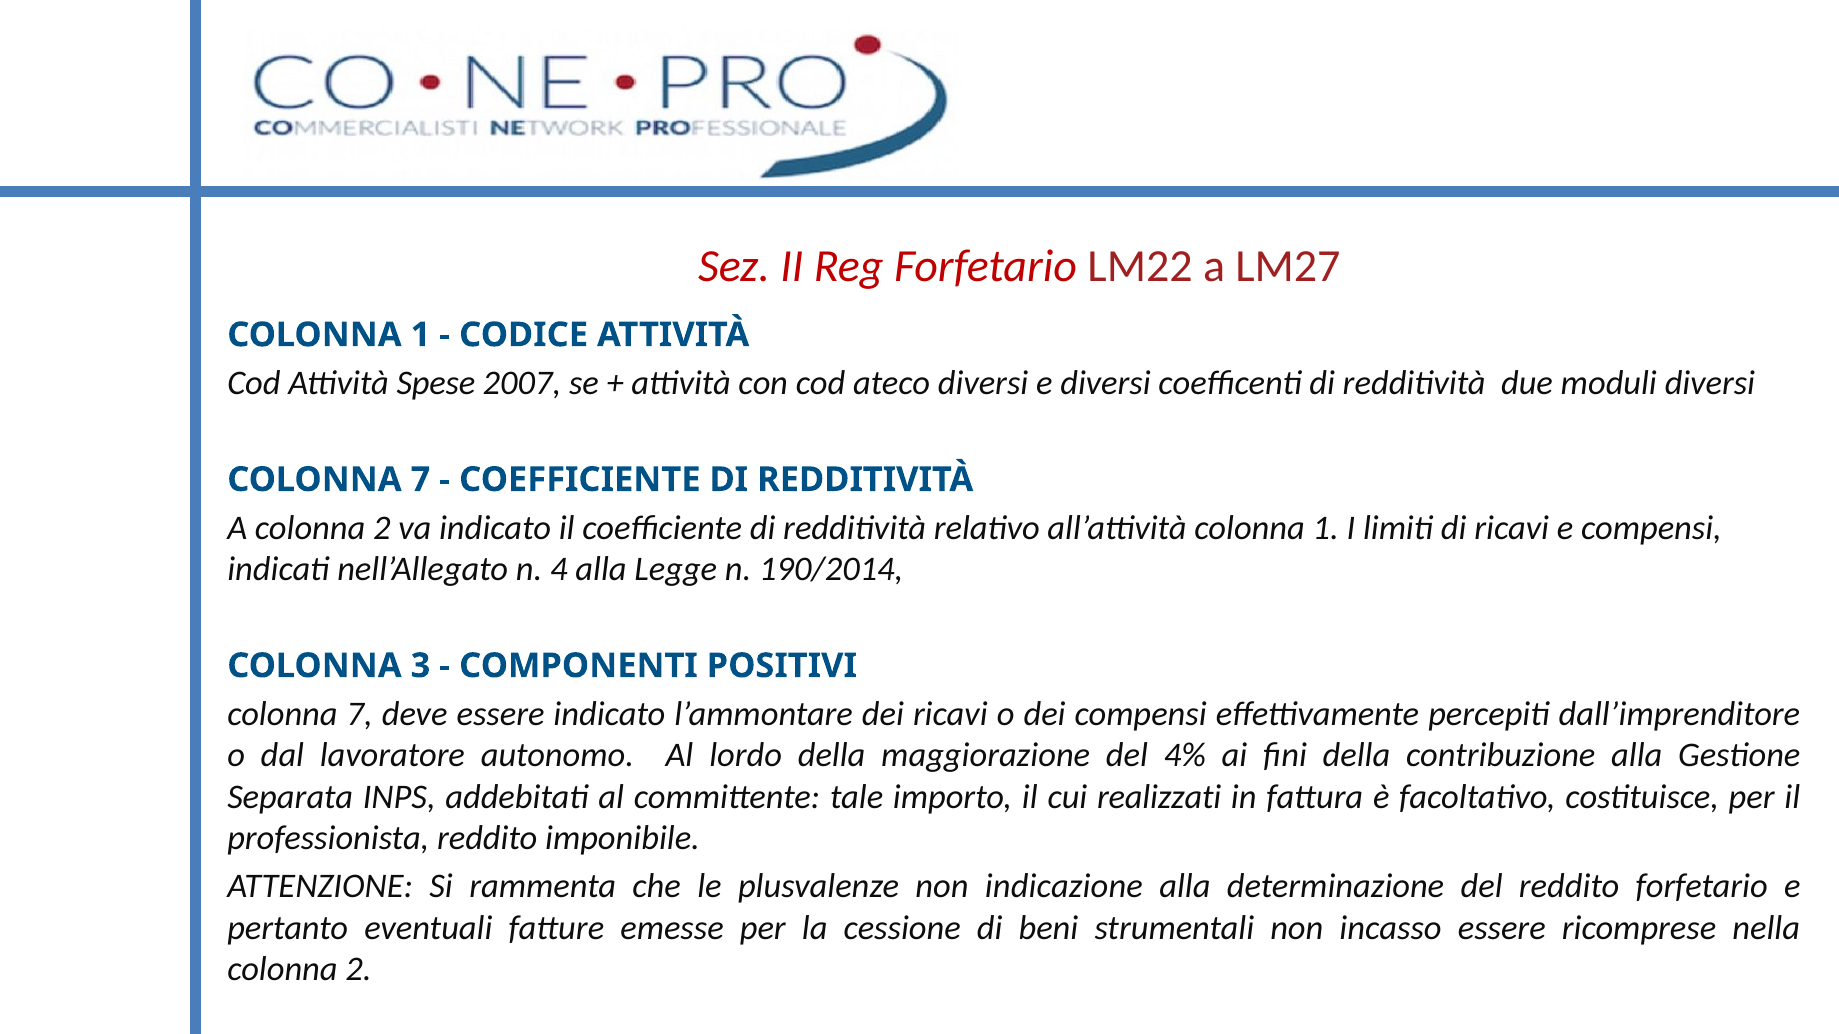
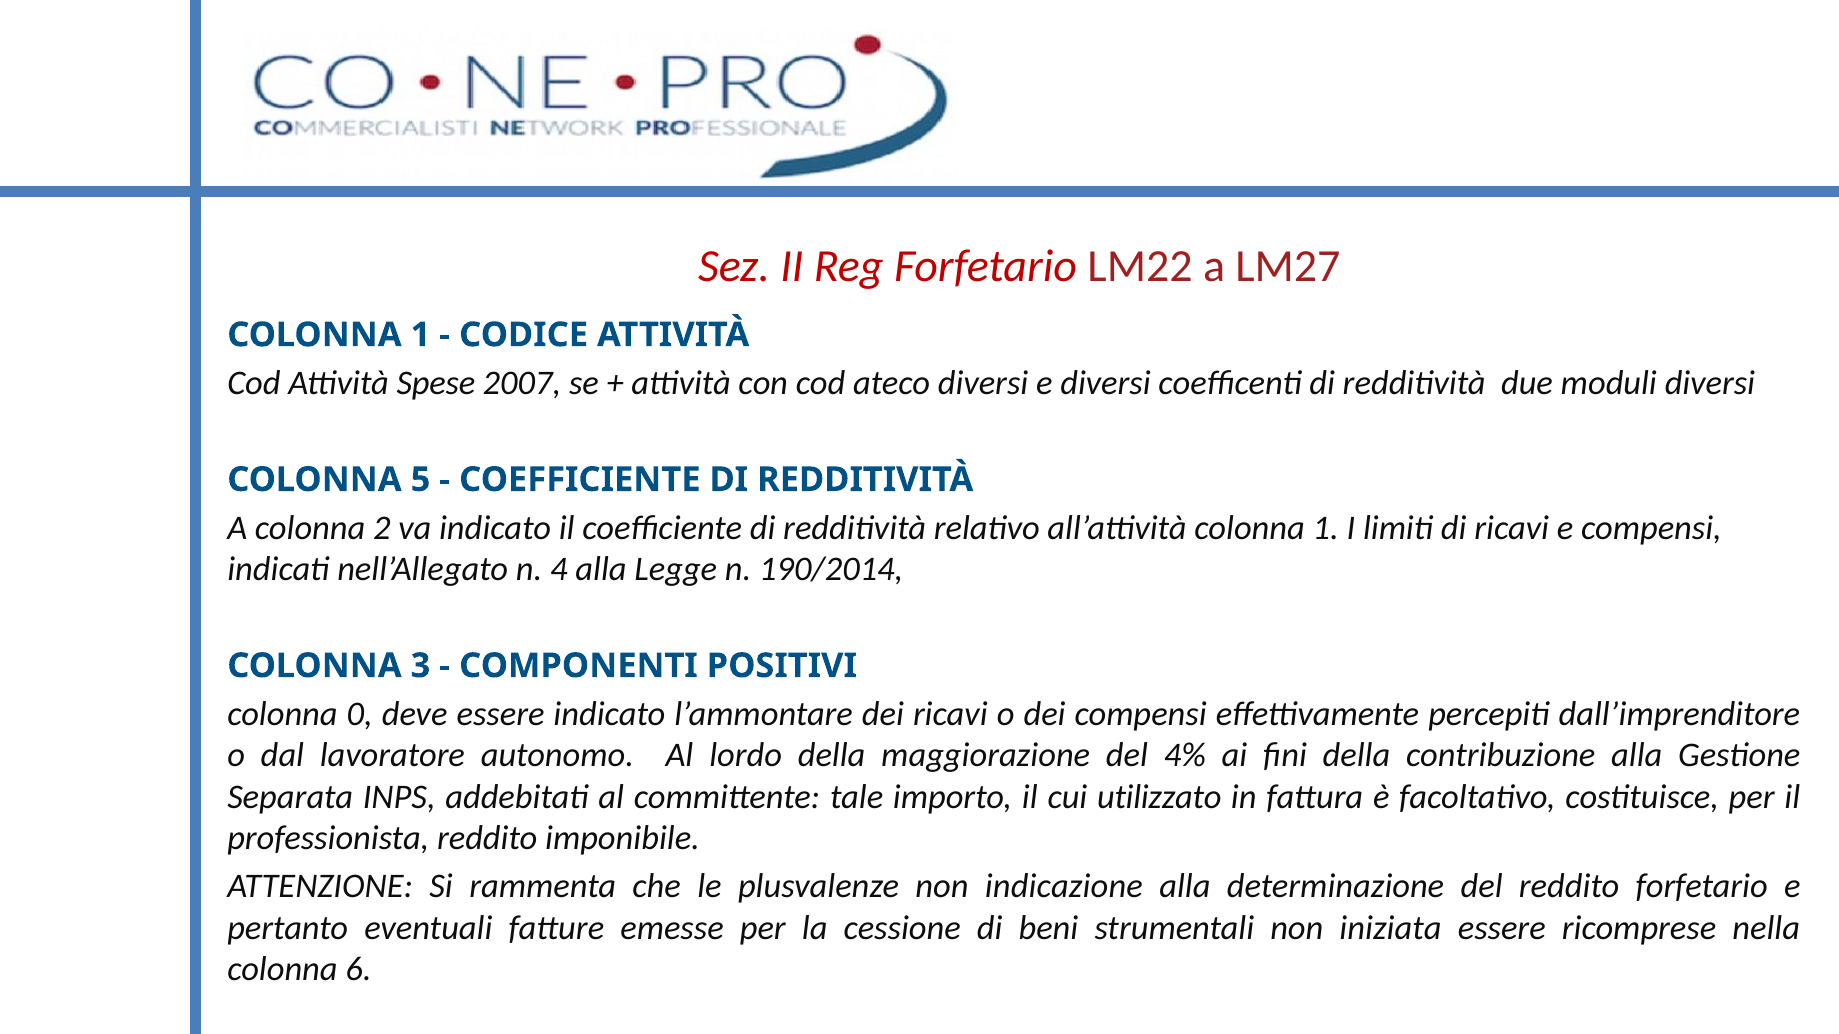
7: 7 -> 5 (420, 480)
7: 7 -> 0 (360, 714)
realizzati: realizzati -> utilizzato (1159, 797)
incasso: incasso -> iniziata (1391, 928)
2: 2 -> 6 (358, 969)
